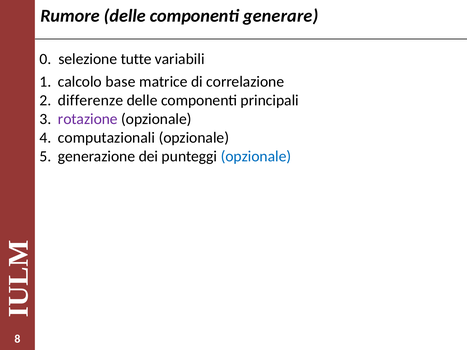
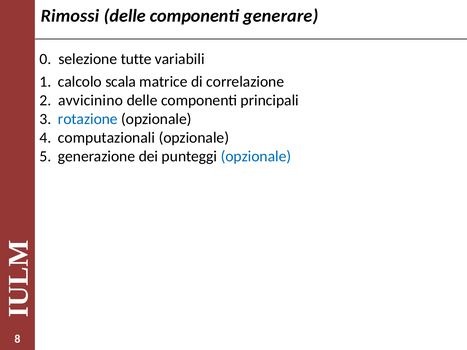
Rumore: Rumore -> Rimossi (70, 16)
base: base -> scala (121, 82)
differenze: differenze -> avvicinino (91, 100)
rotazione colour: purple -> blue (88, 119)
